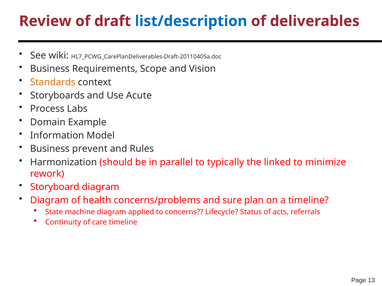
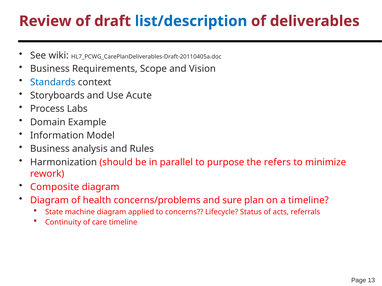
Standards colour: orange -> blue (53, 82)
prevent: prevent -> analysis (90, 149)
typically: typically -> purpose (226, 162)
linked: linked -> refers (277, 162)
Storyboard: Storyboard -> Composite (55, 187)
